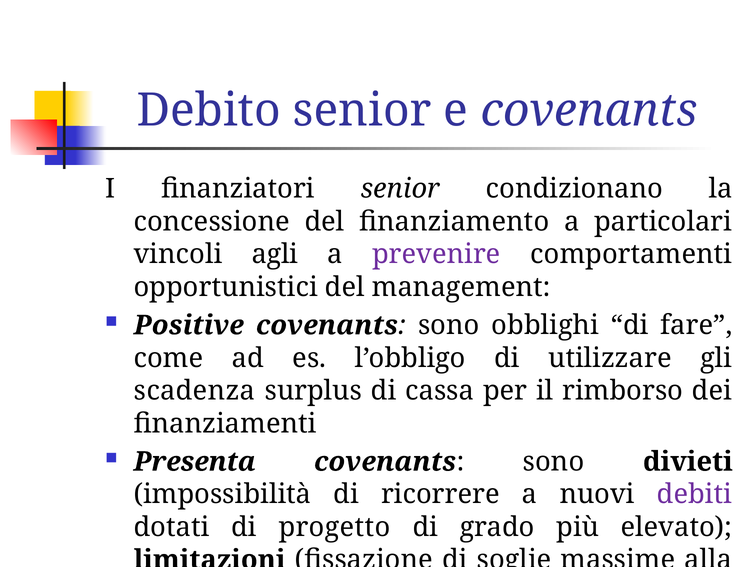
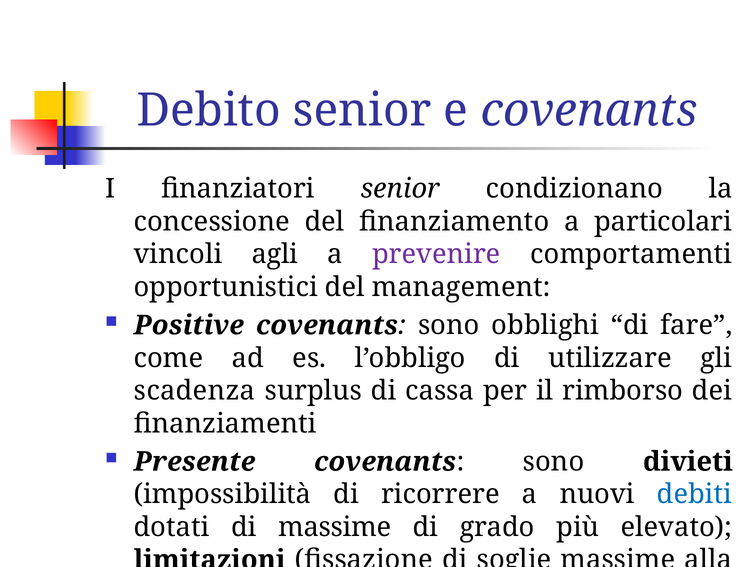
Presenta: Presenta -> Presente (194, 462)
debiti colour: purple -> blue (694, 494)
di progetto: progetto -> massime (335, 527)
